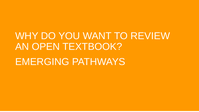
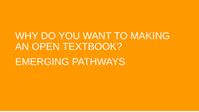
REVIEW: REVIEW -> MAKING (150, 36)
